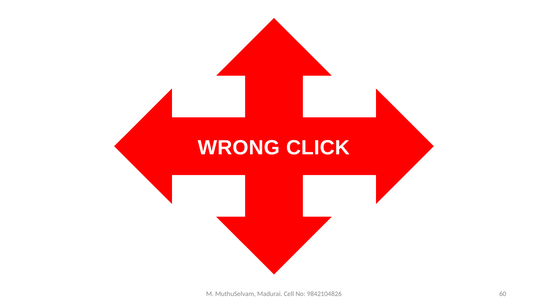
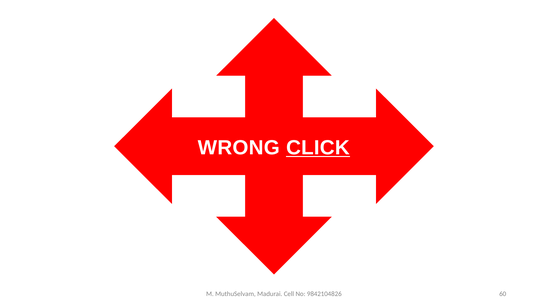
CLICK underline: none -> present (318, 148)
